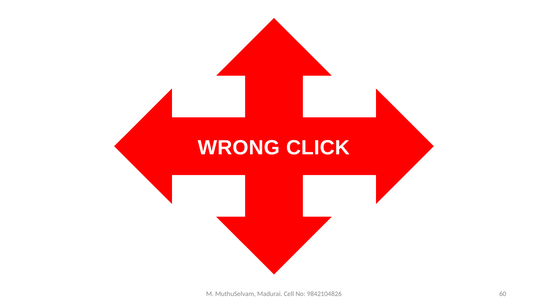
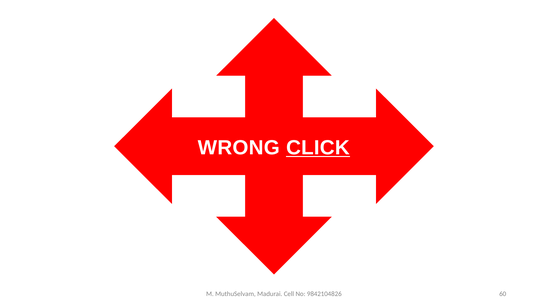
CLICK underline: none -> present (318, 148)
